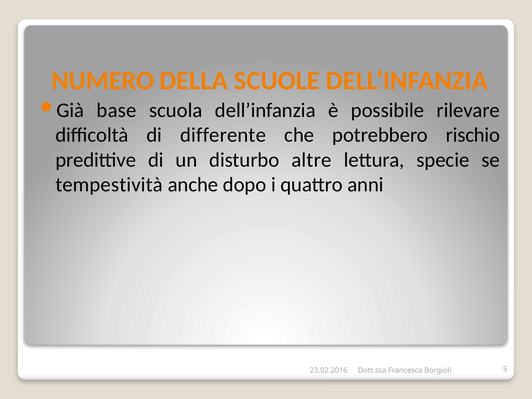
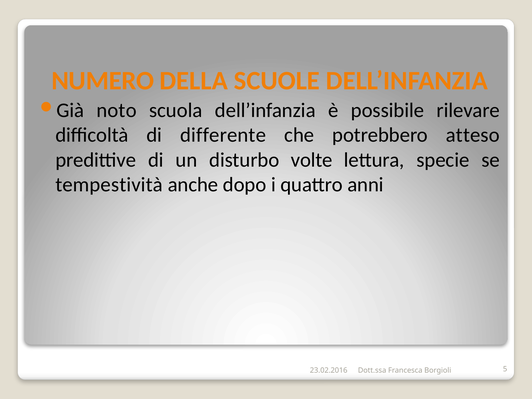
base: base -> noto (117, 110)
rischio: rischio -> atteso (473, 135)
altre: altre -> volte (312, 160)
